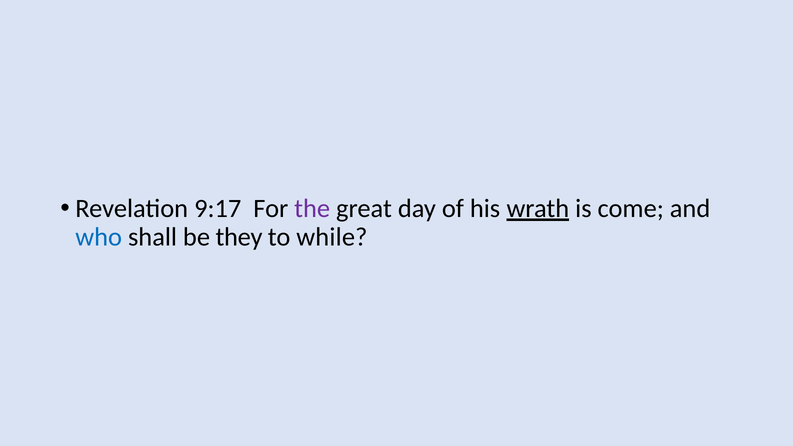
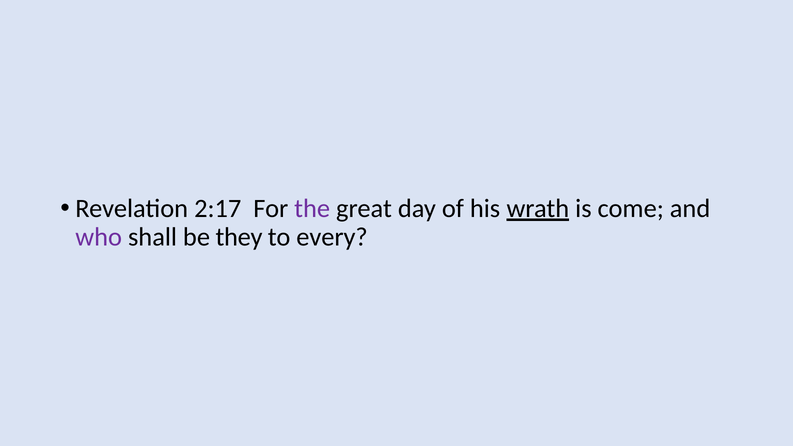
9:17: 9:17 -> 2:17 (218, 209)
who colour: blue -> purple (99, 237)
while: while -> every (332, 237)
